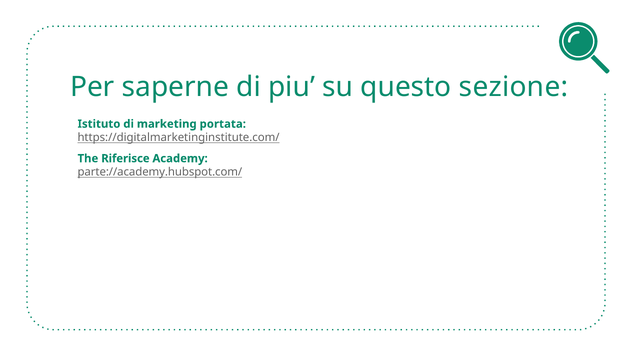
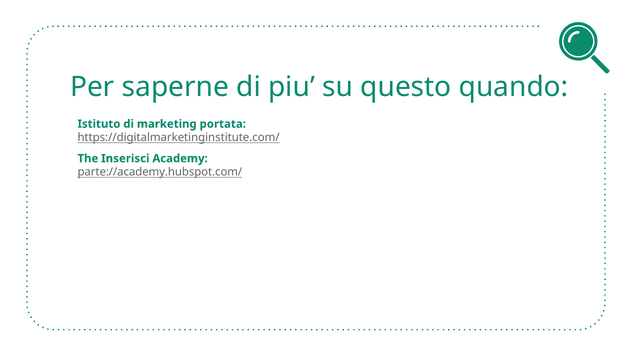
sezione: sezione -> quando (514, 87)
Riferisce: Riferisce -> Inserisci (125, 158)
